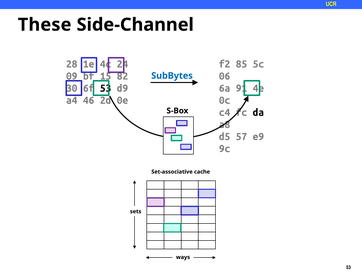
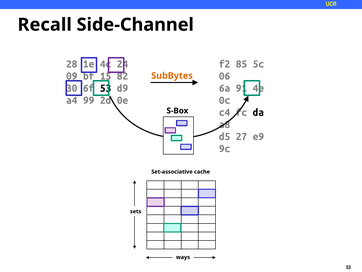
These: These -> Recall (45, 25)
SubBytes colour: blue -> orange (172, 76)
46: 46 -> 99 (89, 100)
57: 57 -> 27 (241, 136)
